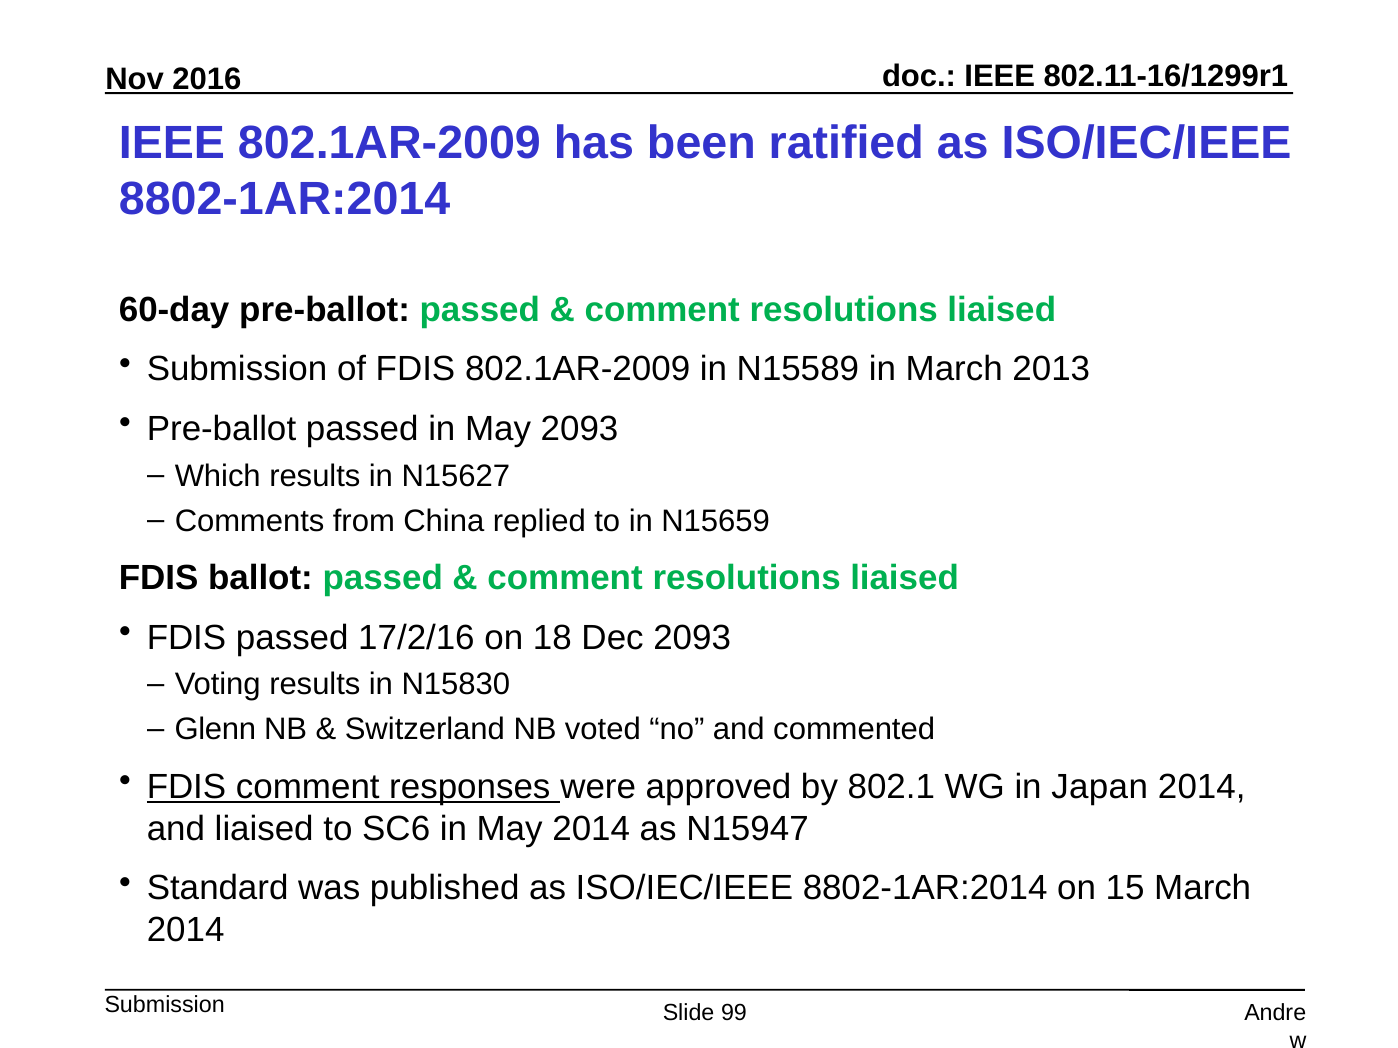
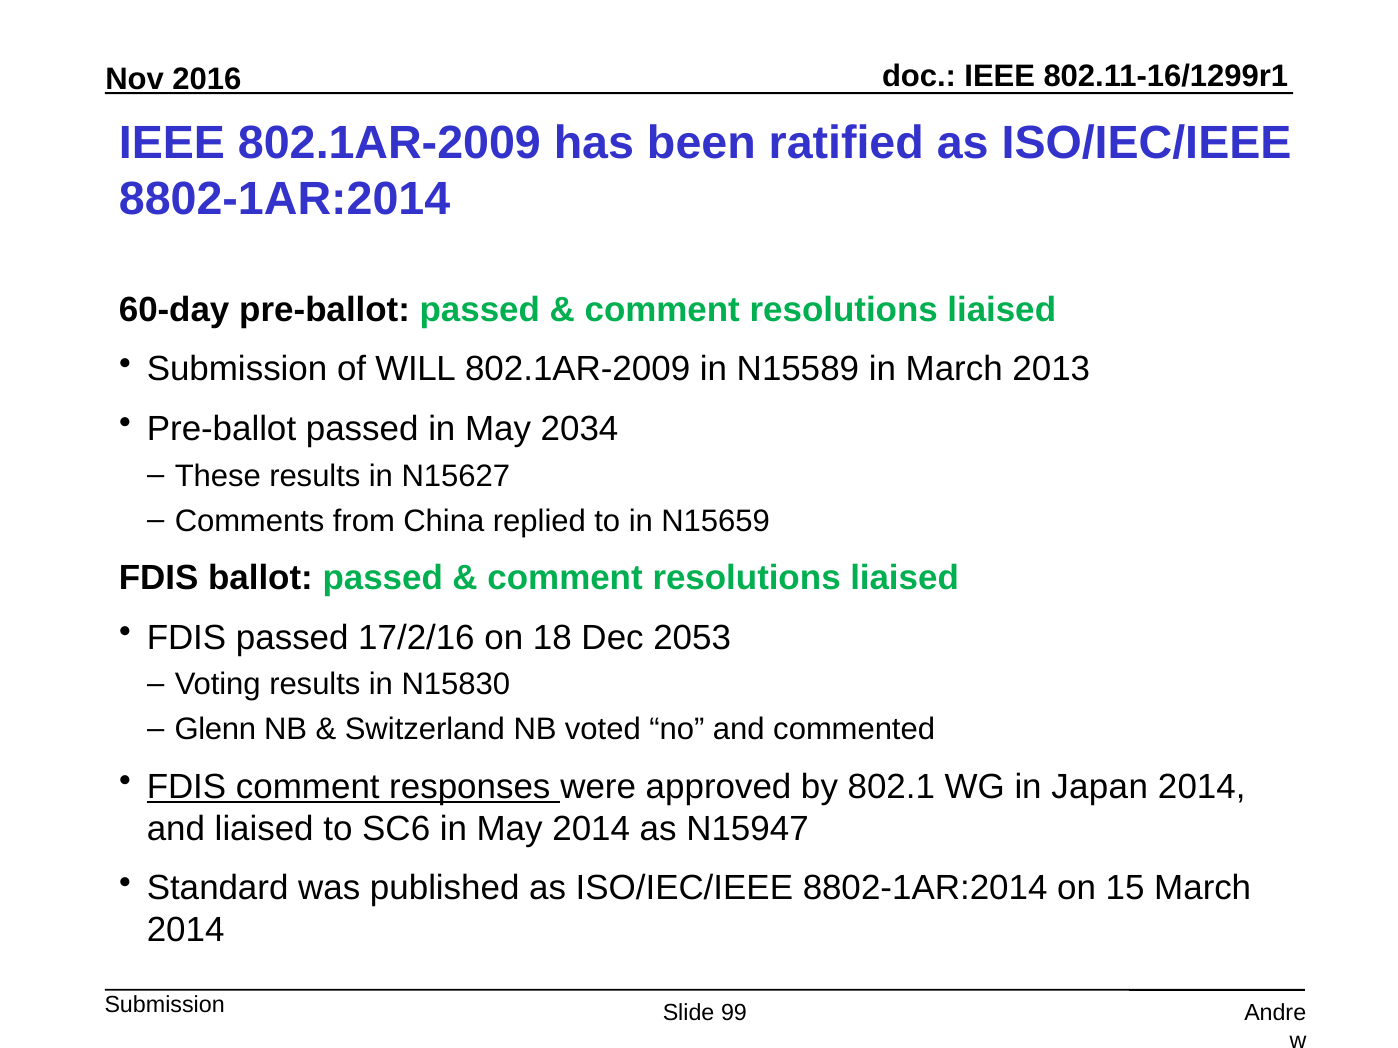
of FDIS: FDIS -> WILL (416, 370)
May 2093: 2093 -> 2034 (580, 429)
Which: Which -> These (218, 476)
Dec 2093: 2093 -> 2053 (692, 638)
